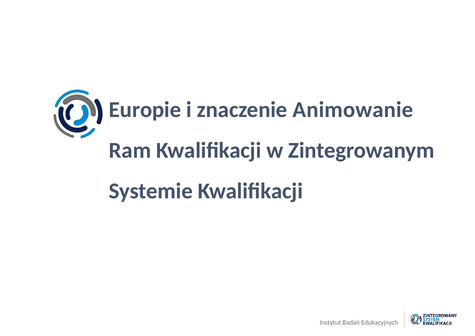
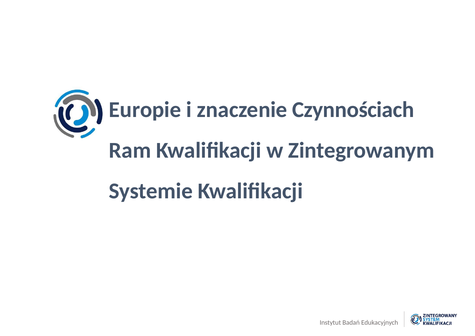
Animowanie: Animowanie -> Czynnościach (353, 110)
